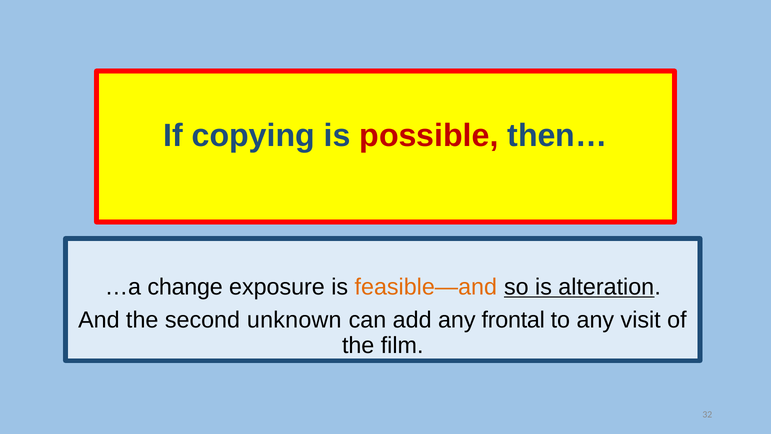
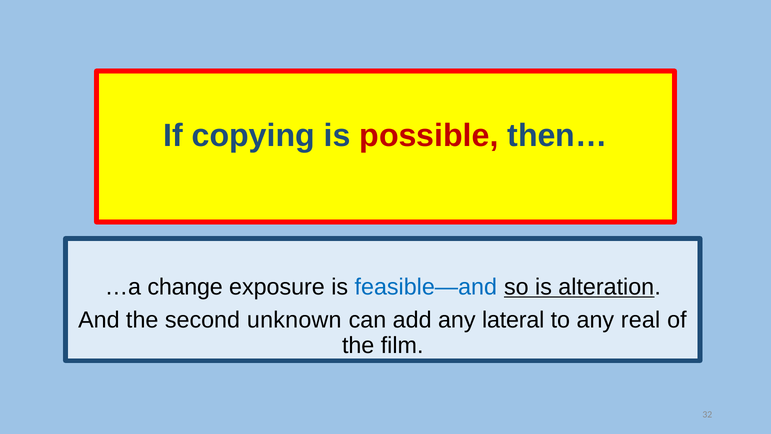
feasible—and colour: orange -> blue (426, 287)
frontal: frontal -> lateral (513, 320)
visit: visit -> real (641, 320)
